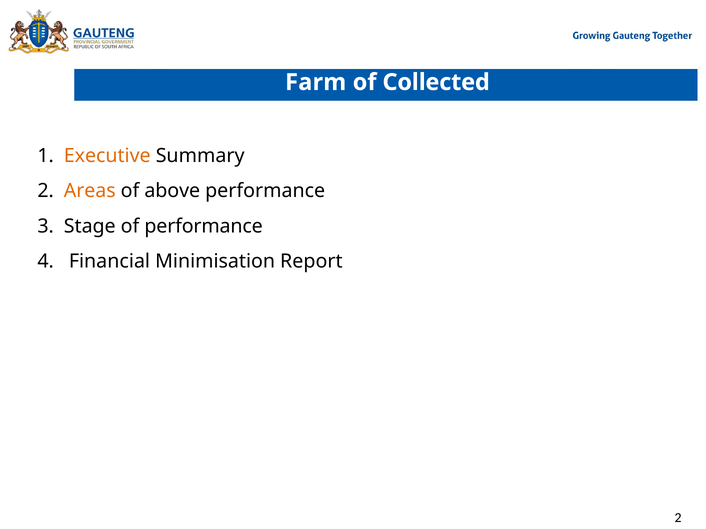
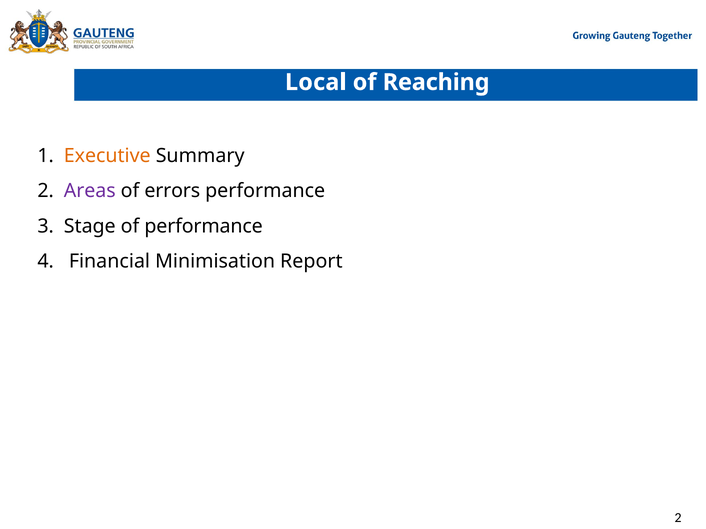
Farm: Farm -> Local (316, 82)
Collected: Collected -> Reaching (436, 82)
Areas colour: orange -> purple (90, 191)
above: above -> errors (172, 191)
